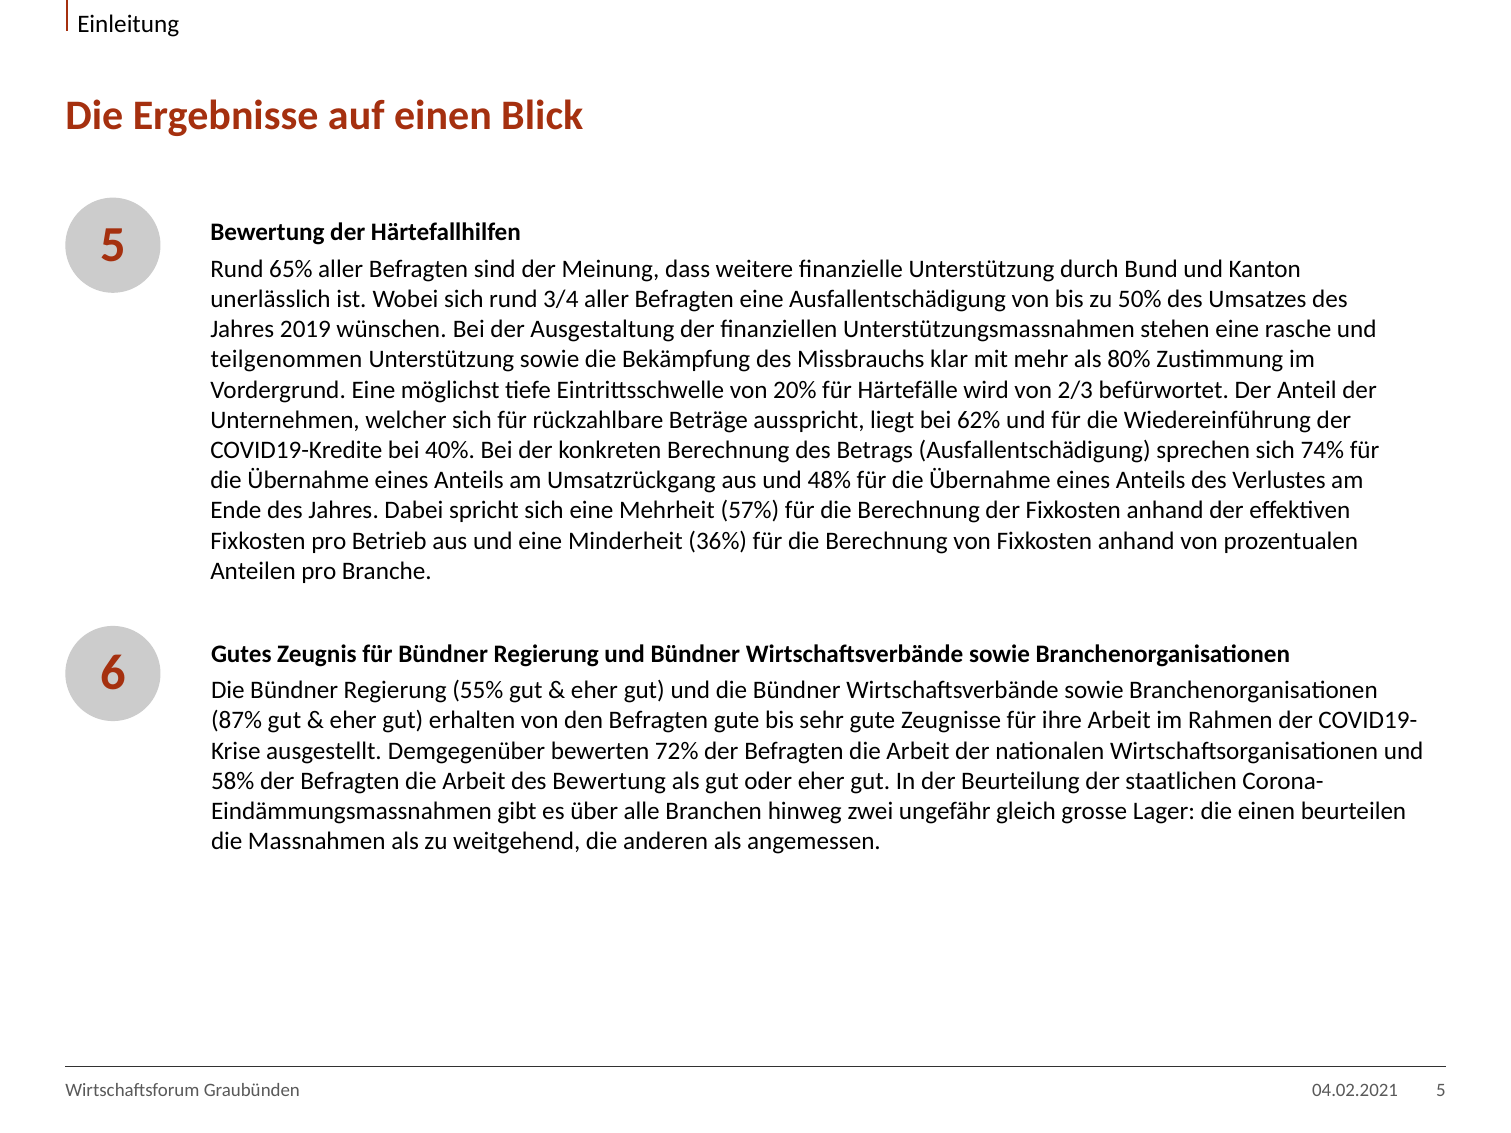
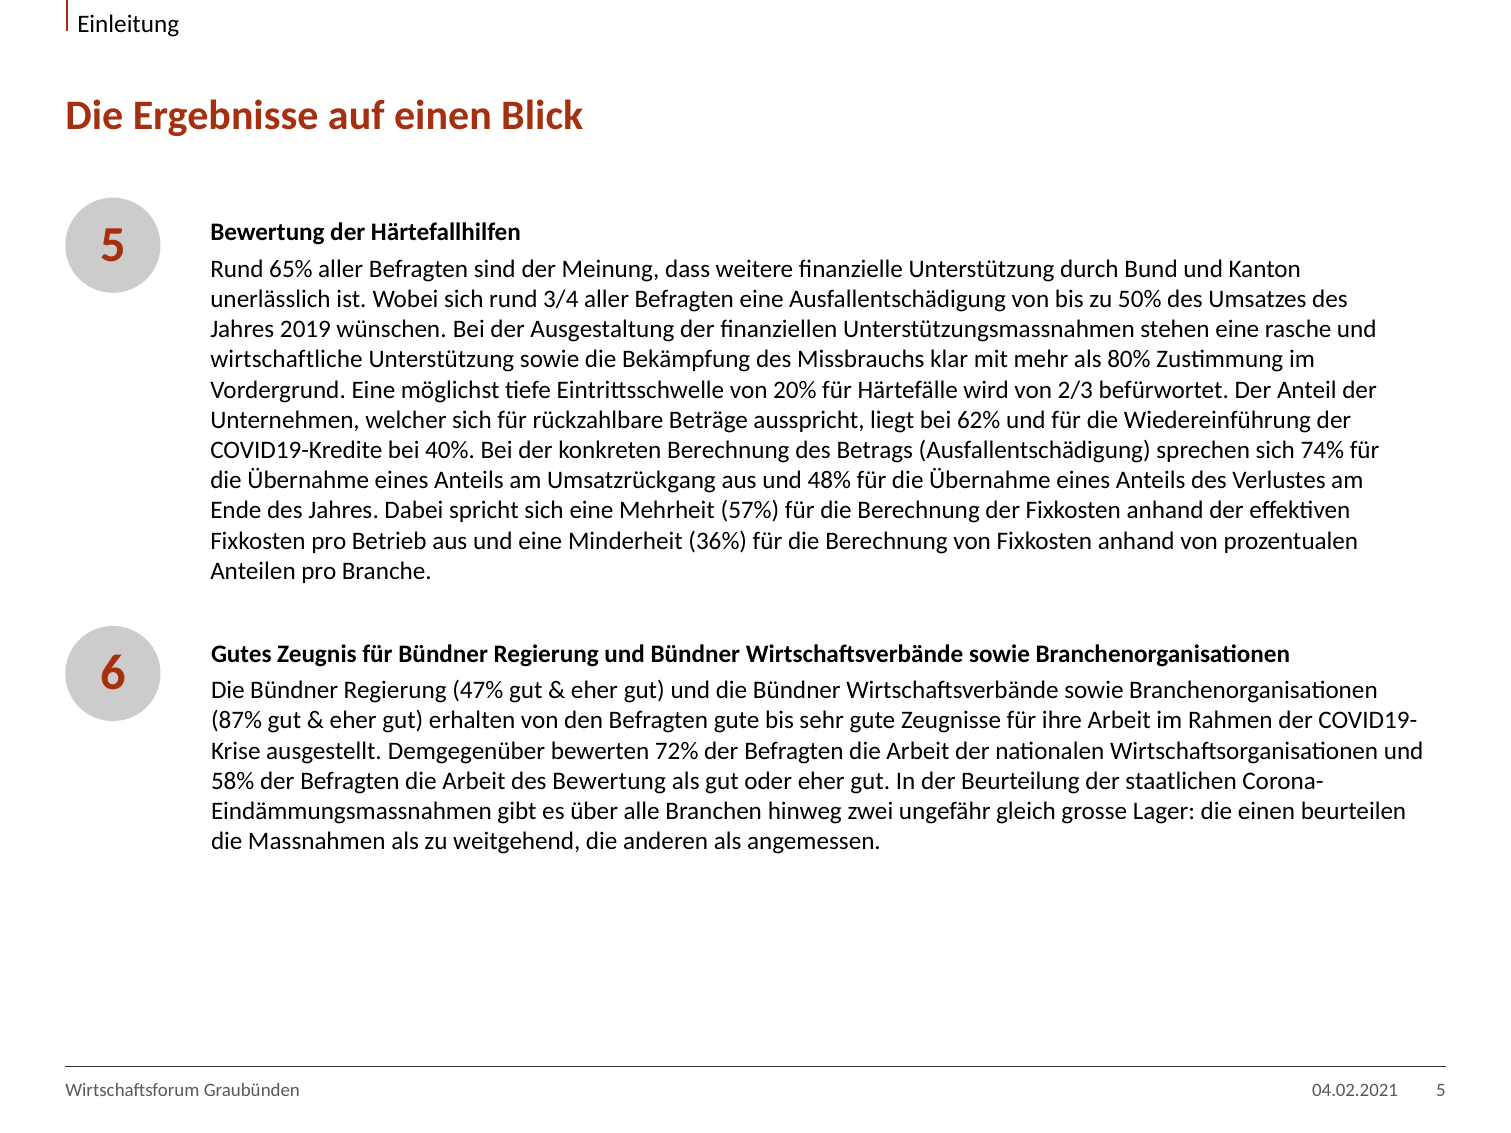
teilgenommen: teilgenommen -> wirtschaftliche (287, 360)
55%: 55% -> 47% (478, 690)
